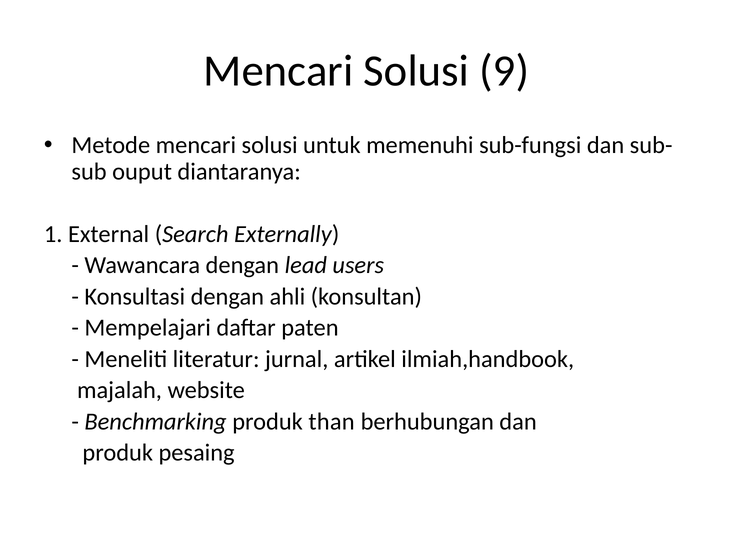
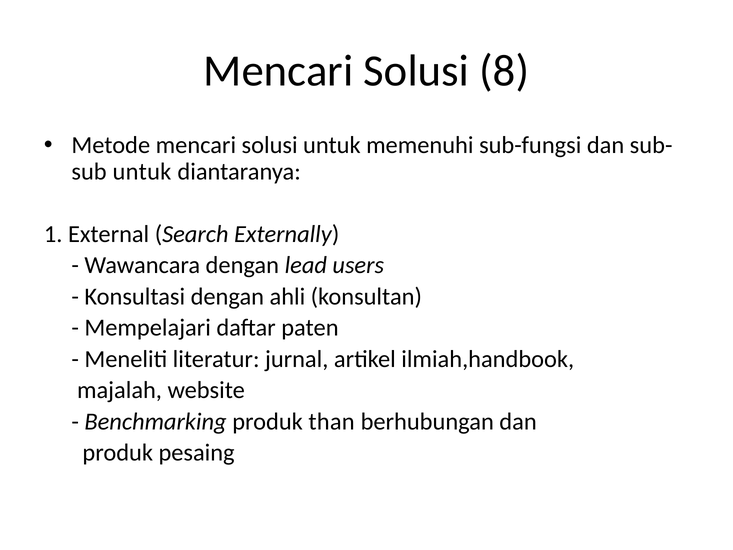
9: 9 -> 8 (504, 71)
ouput: ouput -> untuk (142, 171)
